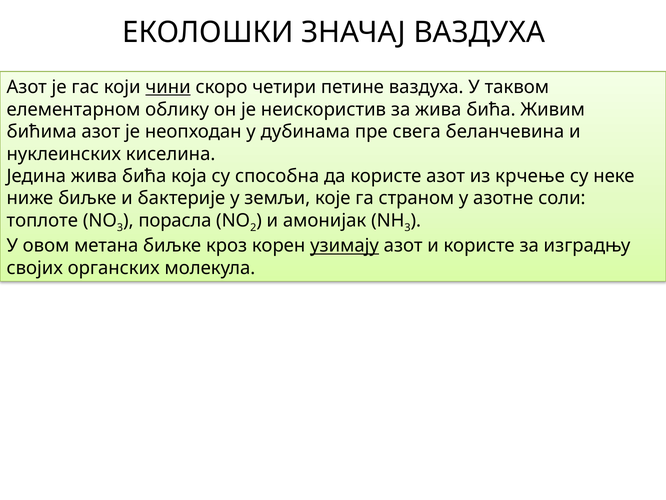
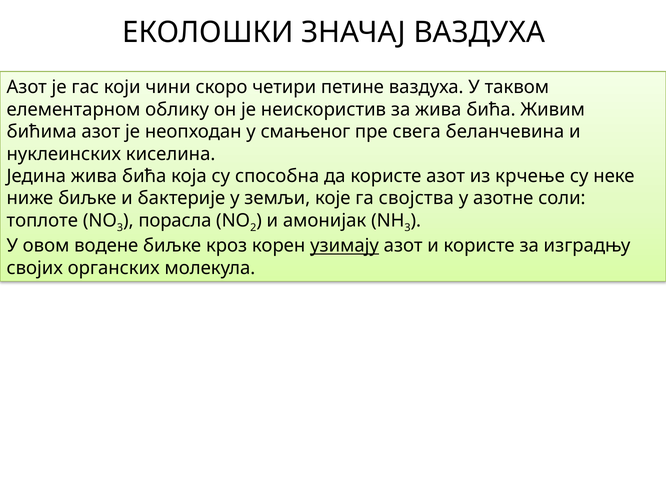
чини underline: present -> none (168, 87)
дубинама: дубинама -> смањеног (305, 132)
страном: страном -> својства (416, 198)
метана: метана -> водене (106, 246)
